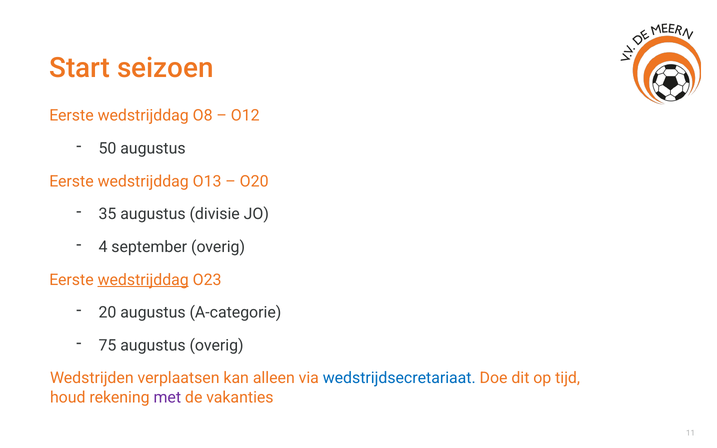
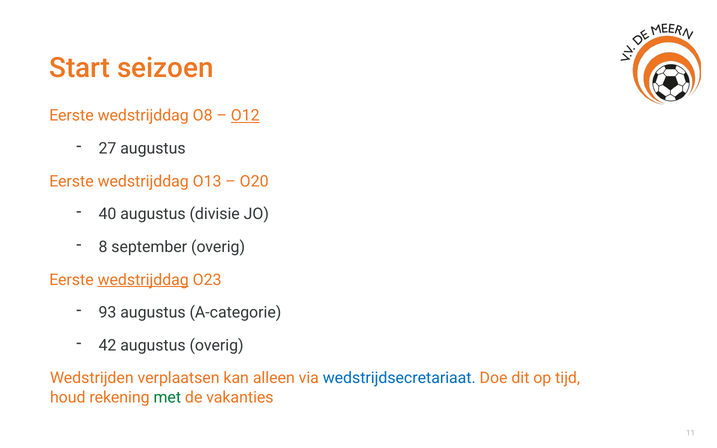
O12 underline: none -> present (245, 116)
50: 50 -> 27 (107, 149)
35: 35 -> 40 (107, 214)
4: 4 -> 8 (103, 247)
20: 20 -> 93 (107, 313)
75: 75 -> 42 (107, 345)
met colour: purple -> green (167, 397)
